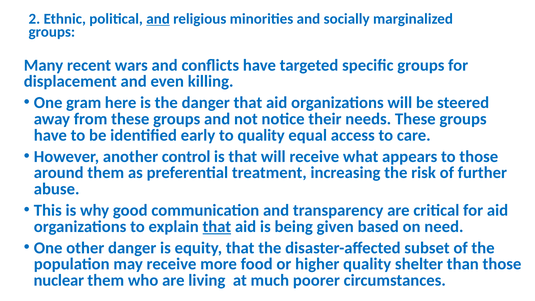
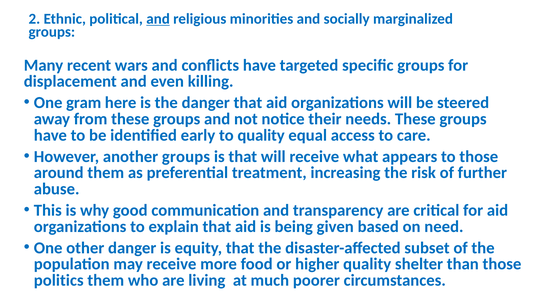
another control: control -> groups (186, 156)
that underline: present -> none (217, 227)
nuclear: nuclear -> politics (59, 280)
